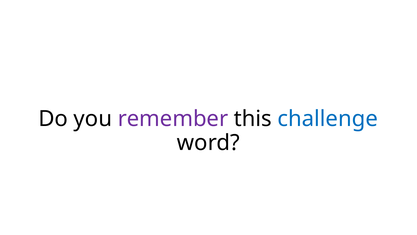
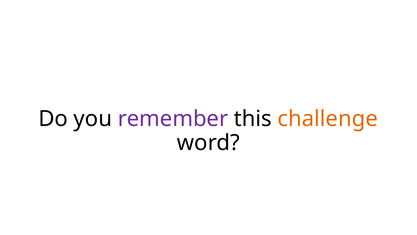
challenge colour: blue -> orange (328, 119)
